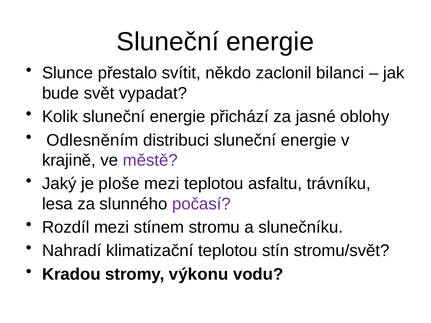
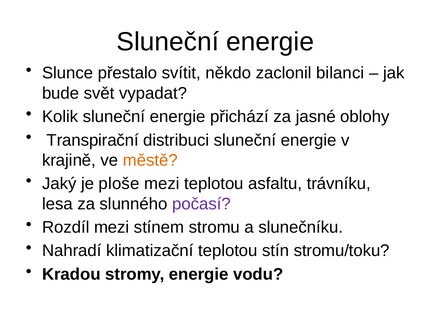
Odlesněním: Odlesněním -> Transpirační (93, 140)
městě colour: purple -> orange (150, 160)
stromu/svět: stromu/svět -> stromu/toku (342, 251)
stromy výkonu: výkonu -> energie (199, 274)
